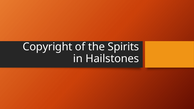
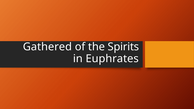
Copyright: Copyright -> Gathered (47, 47)
Hailstones: Hailstones -> Euphrates (112, 59)
